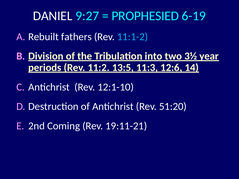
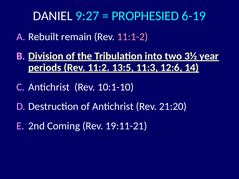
fathers: fathers -> remain (76, 37)
11:1-2 colour: light blue -> pink (133, 37)
12:1-10: 12:1-10 -> 10:1-10 (116, 87)
51:20: 51:20 -> 21:20 (173, 107)
